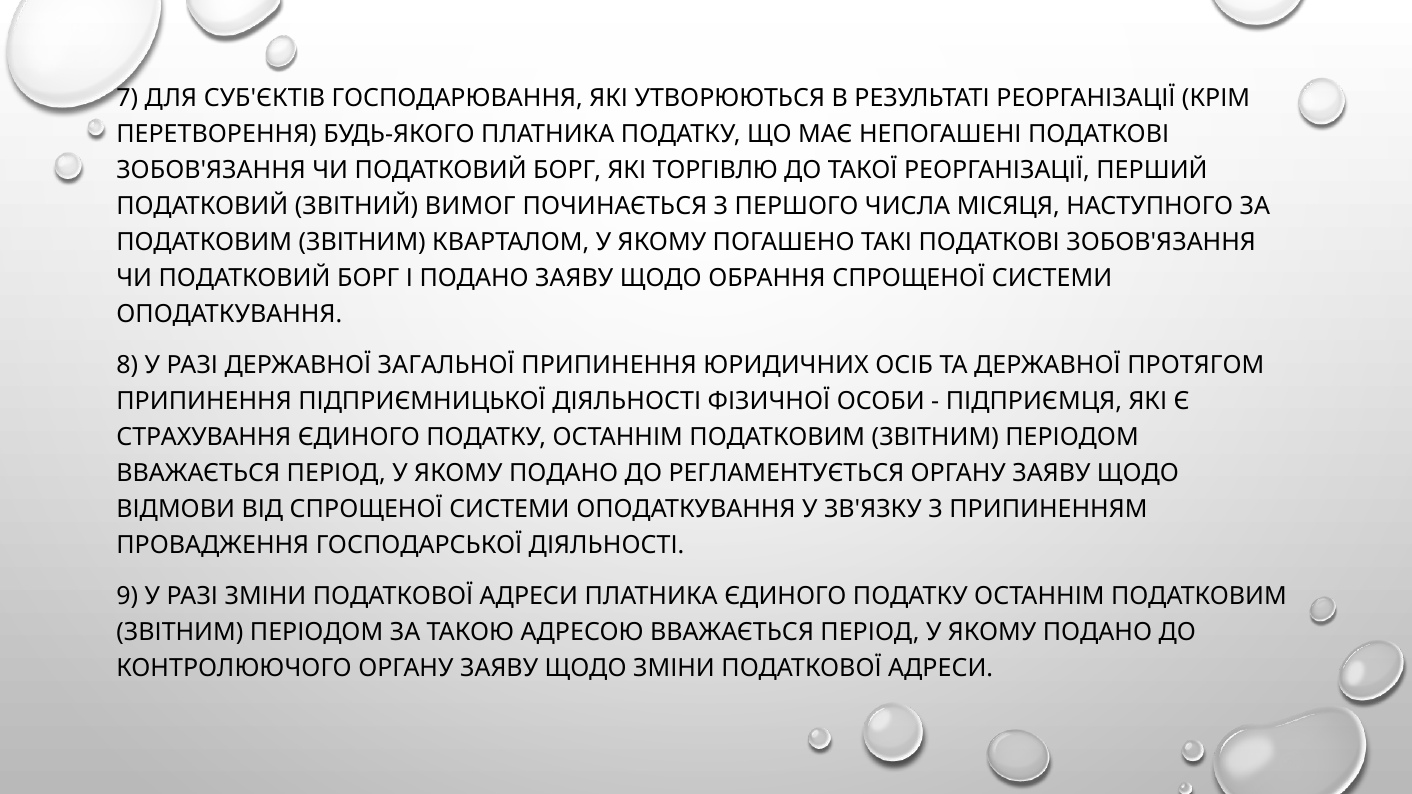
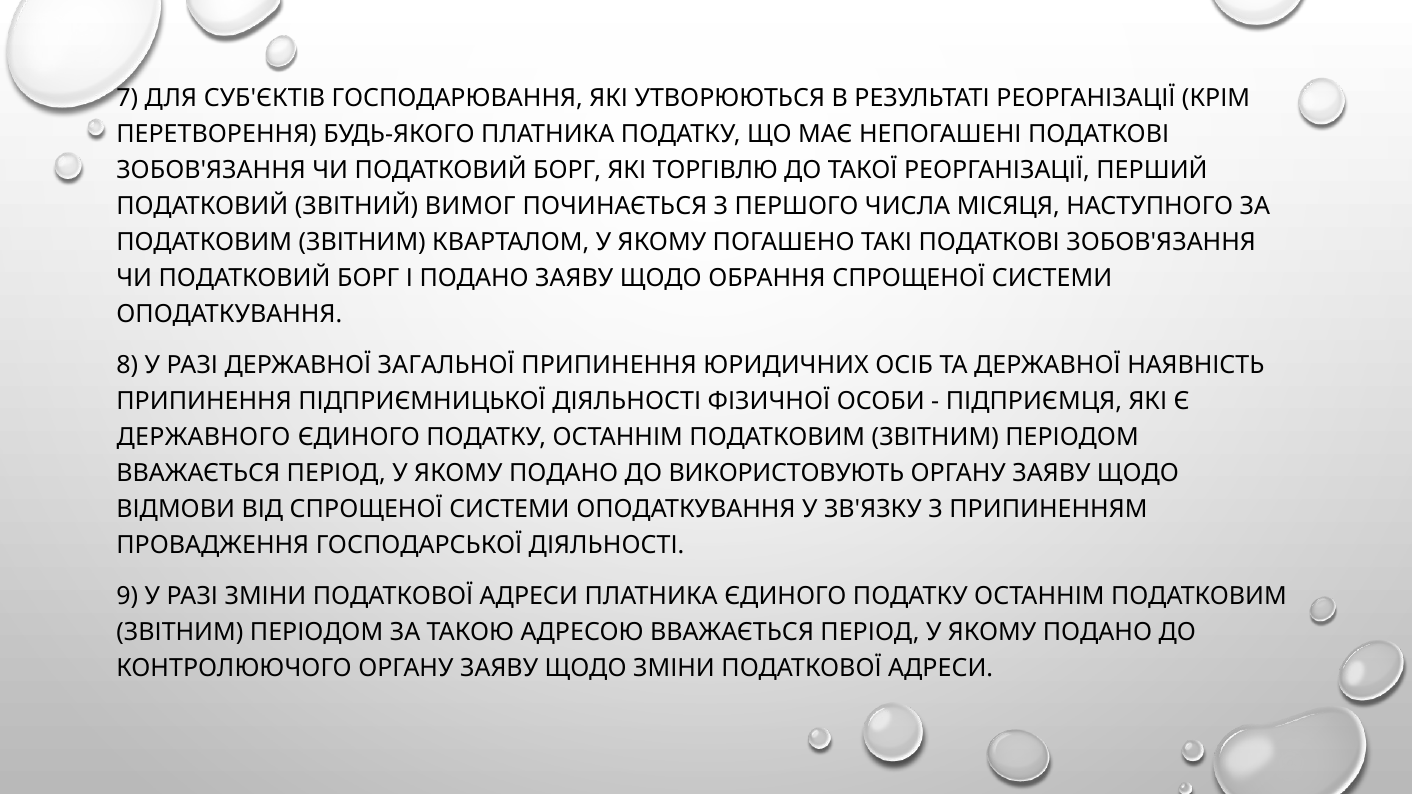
ПРОТЯГОМ: ПРОТЯГОМ -> НАЯВНІСТЬ (1196, 366)
СТРАХУВАННЯ: СТРАХУВАННЯ -> ДЕРЖАВНОГО (204, 438)
РЕГЛАМЕНТУЄТЬСЯ: РЕГЛАМЕНТУЄТЬСЯ -> ВИКОРИСТОВУЮТЬ (786, 474)
